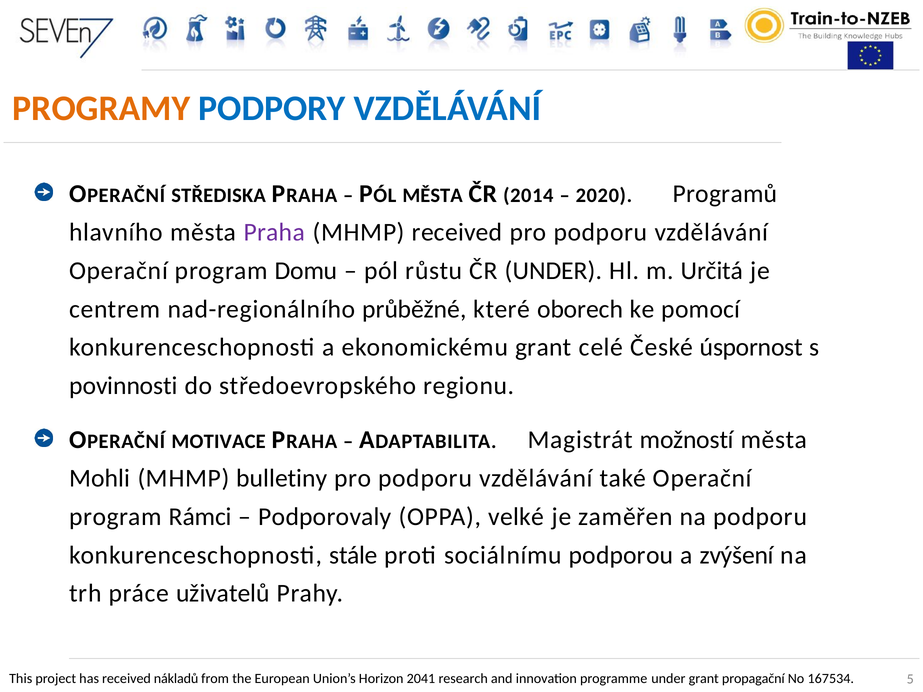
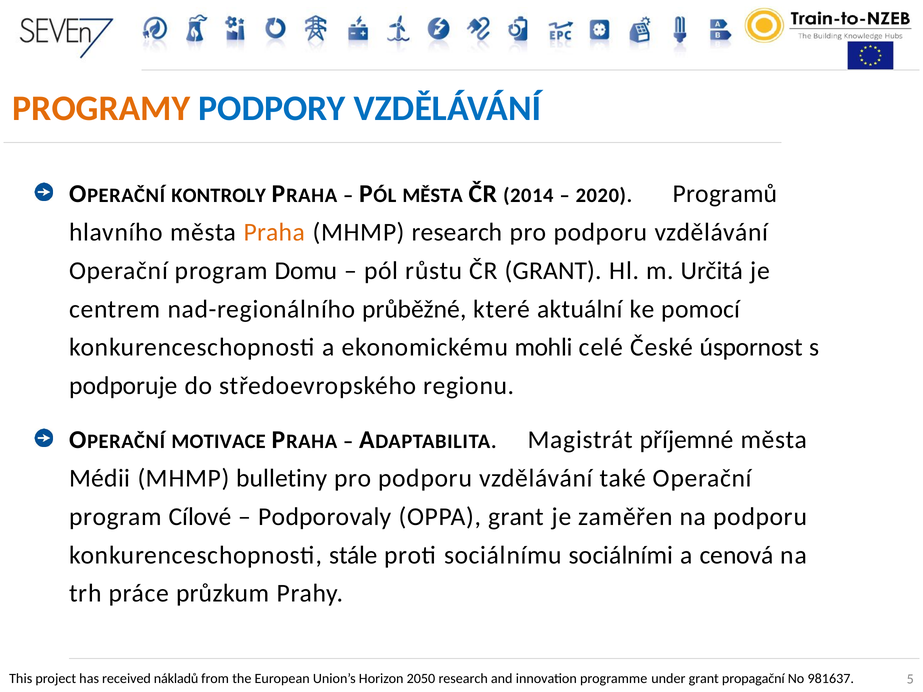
STŘEDISKA: STŘEDISKA -> KONTROLY (219, 196)
Praha colour: purple -> orange (274, 232)
MHMP received: received -> research (457, 232)
ČR UNDER: UNDER -> GRANT (553, 271)
oborech: oborech -> aktuální (580, 309)
ekonomickému grant: grant -> mohli (544, 348)
povinnosti: povinnosti -> podporuje (123, 386)
možností: možností -> příjemné (687, 440)
Mohli: Mohli -> Médii (100, 478)
Rámci: Rámci -> Cílové (200, 517)
OPPA velké: velké -> grant (516, 517)
podporou: podporou -> sociálními (621, 555)
zvýšení: zvýšení -> cenová (737, 555)
uživatelů: uživatelů -> průzkum (223, 594)
2041: 2041 -> 2050 (421, 679)
167534: 167534 -> 981637 (831, 679)
